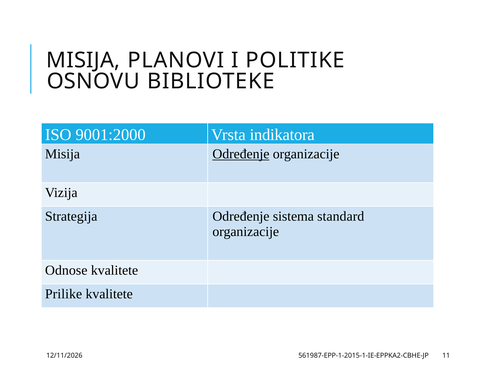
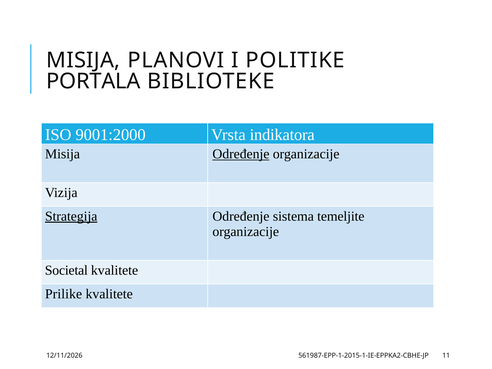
OSNOVU: OSNOVU -> PORTALA (93, 81)
Strategija underline: none -> present (71, 216)
standard: standard -> temeljite (341, 216)
Odnose: Odnose -> Societal (66, 270)
